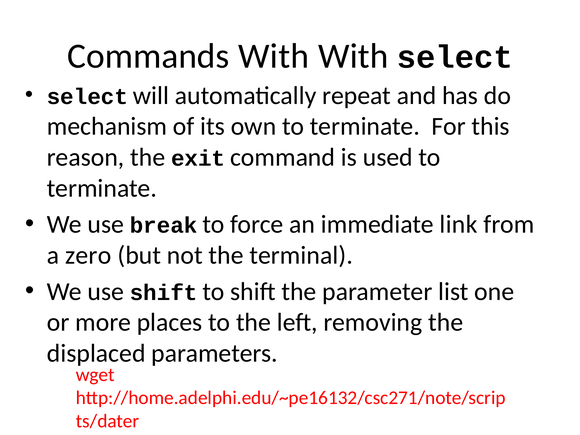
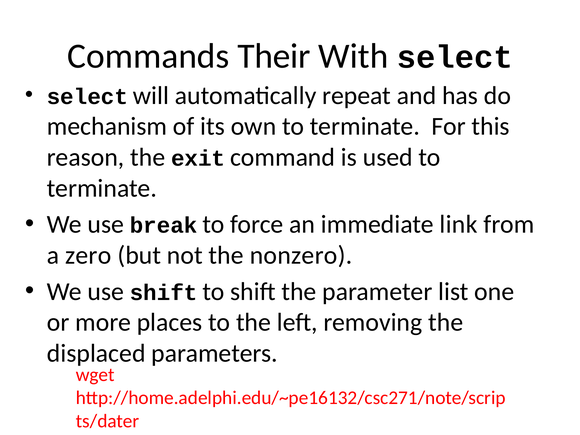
Commands With: With -> Their (274, 56)
terminal: terminal -> nonzero (301, 255)
